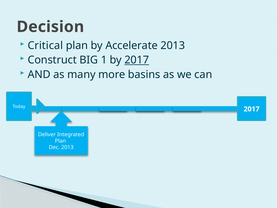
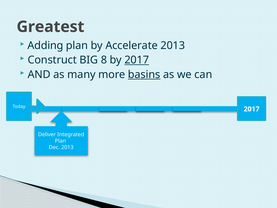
Decision: Decision -> Greatest (50, 27)
Critical: Critical -> Adding (45, 45)
1: 1 -> 8 (104, 60)
basins underline: none -> present (144, 74)
